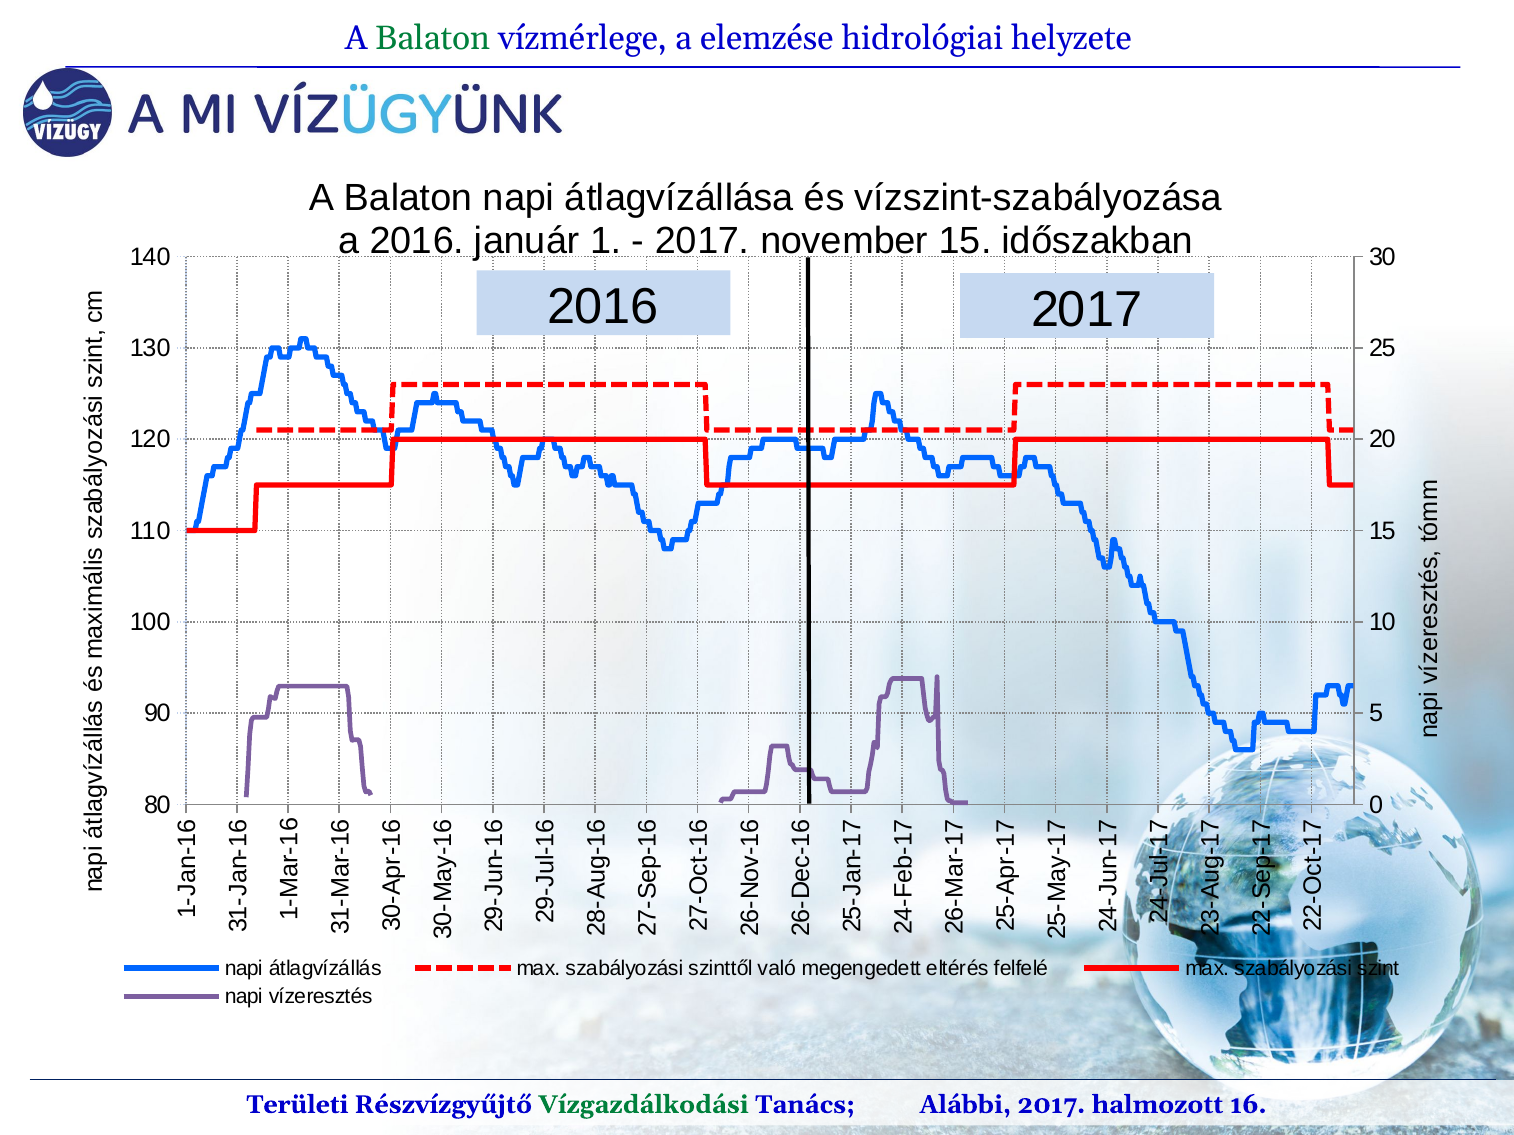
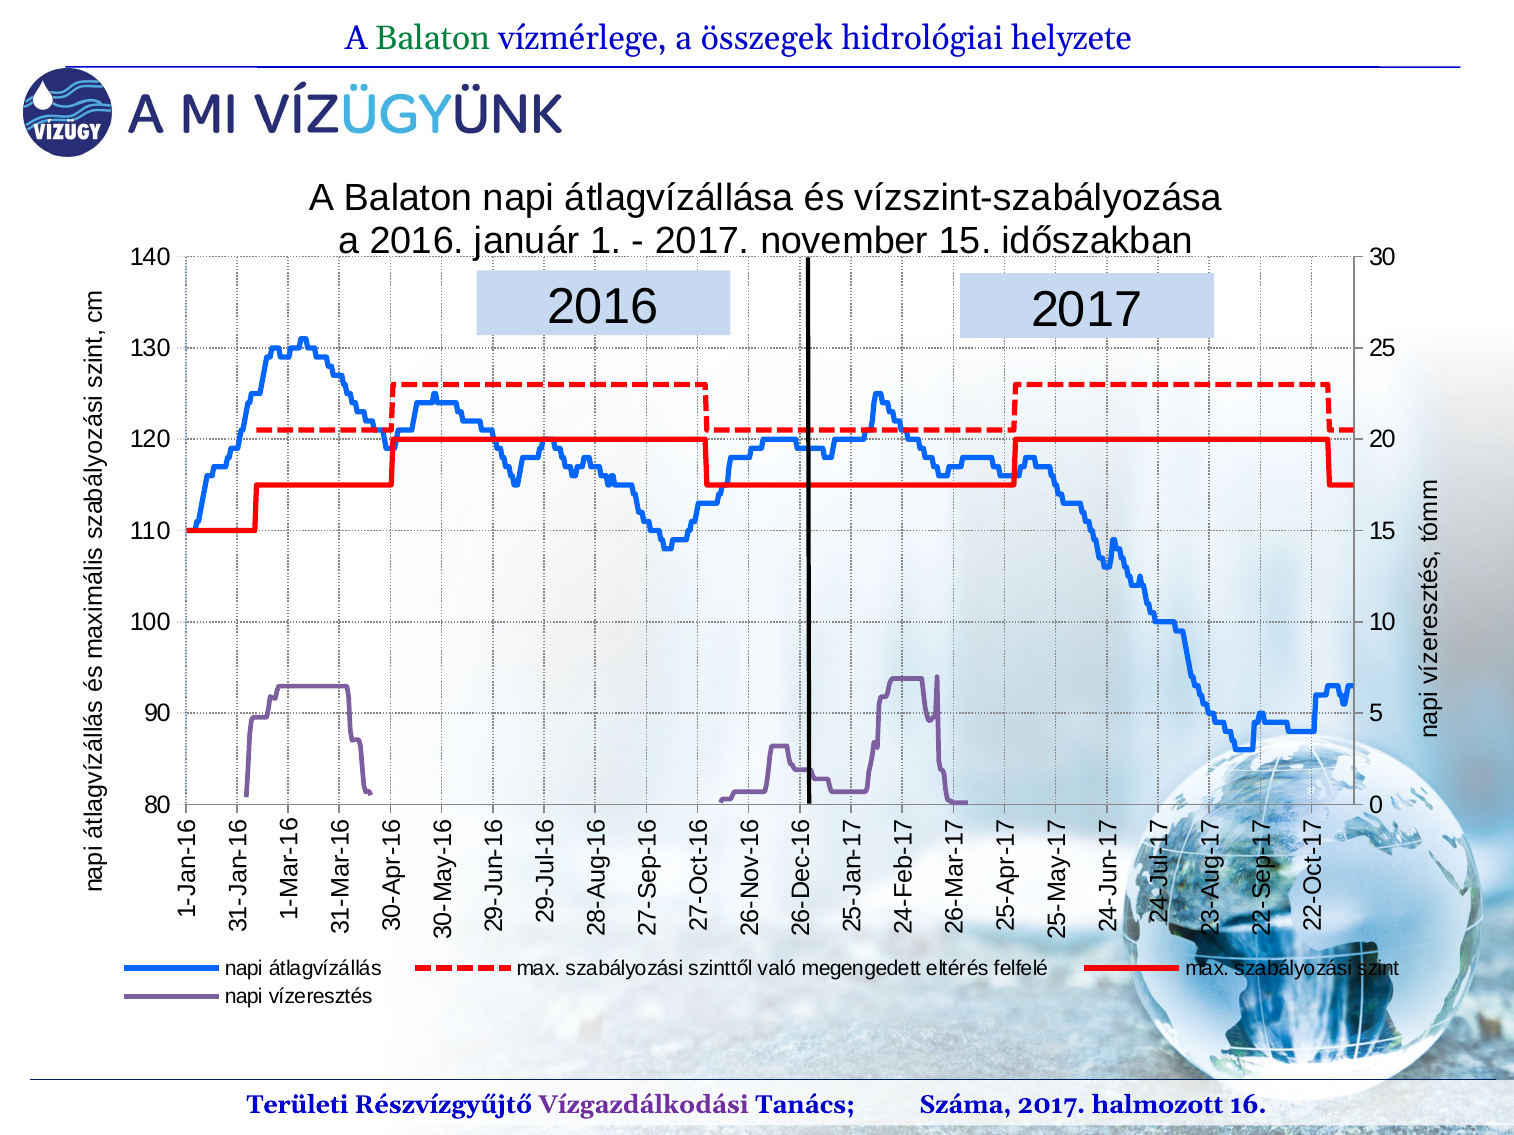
elemzése: elemzése -> összegek (767, 39)
Vízgazdálkodási colour: green -> purple (644, 1105)
Alábbi: Alábbi -> Száma (965, 1105)
